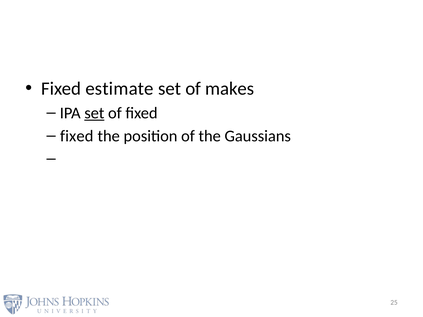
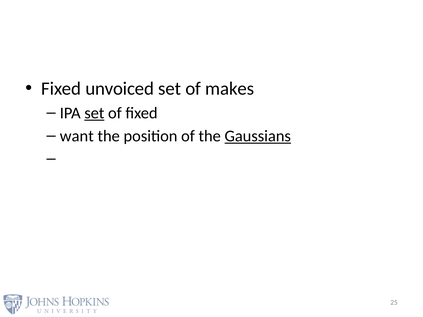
estimate: estimate -> unvoiced (120, 89)
fixed: fixed -> want (77, 136)
Gaussians underline: none -> present (258, 136)
